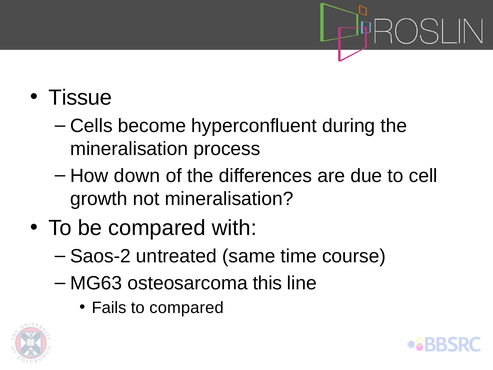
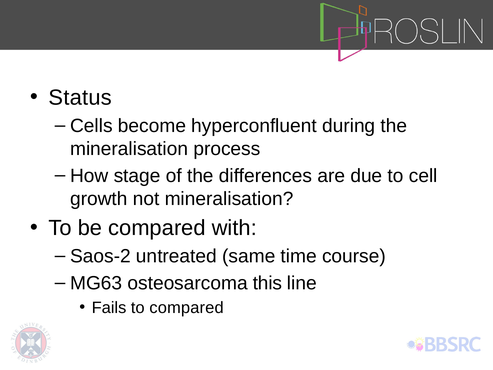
Tissue: Tissue -> Status (80, 97)
down: down -> stage (137, 176)
